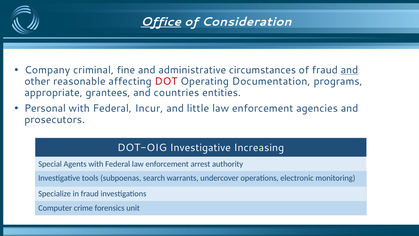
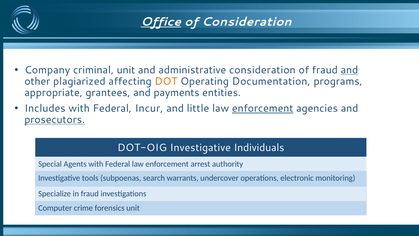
criminal fine: fine -> unit (126, 70)
administrative circumstances: circumstances -> consideration (262, 70)
reasonable: reasonable -> plagiarized (79, 81)
DOT colour: red -> orange (166, 81)
countries: countries -> payments (177, 93)
Personal: Personal -> Includes (45, 108)
enforcement underline: none -> present (263, 108)
prosecutors underline: none -> present (55, 120)
Increasing: Increasing -> Individuals (259, 148)
